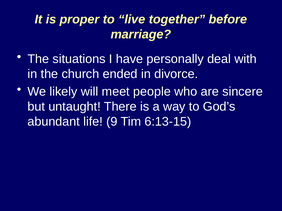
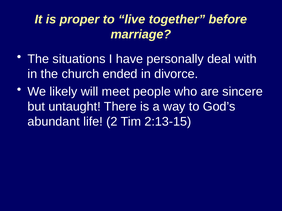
9: 9 -> 2 (112, 122)
6:13-15: 6:13-15 -> 2:13-15 (168, 122)
